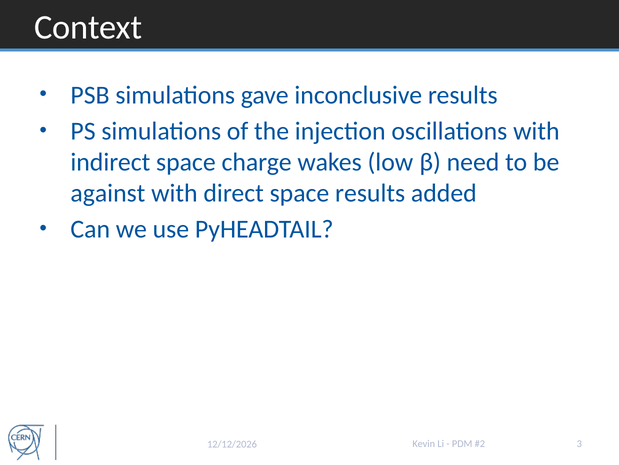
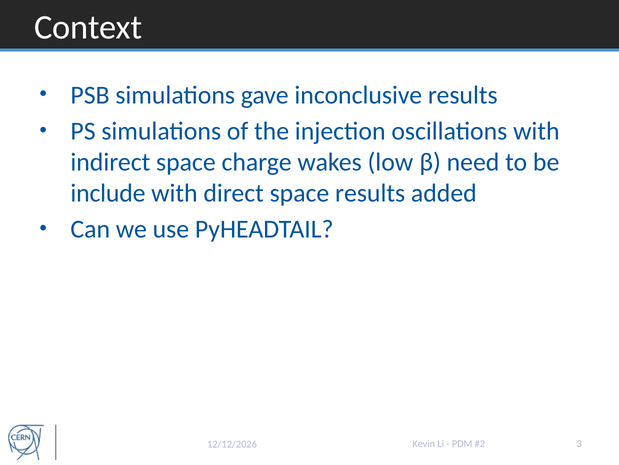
against: against -> include (108, 193)
